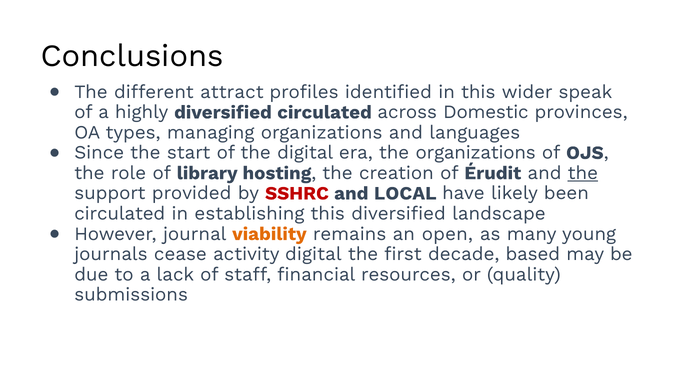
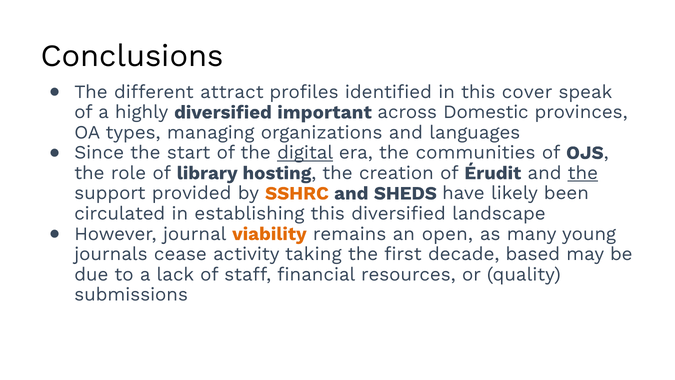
wider: wider -> cover (527, 92)
diversified circulated: circulated -> important (325, 112)
digital underline: none -> present (305, 153)
the organizations: organizations -> communities (476, 153)
SSHRC colour: red -> orange (297, 193)
LOCAL: LOCAL -> SHEDS (405, 193)
activity digital: digital -> taking (313, 254)
